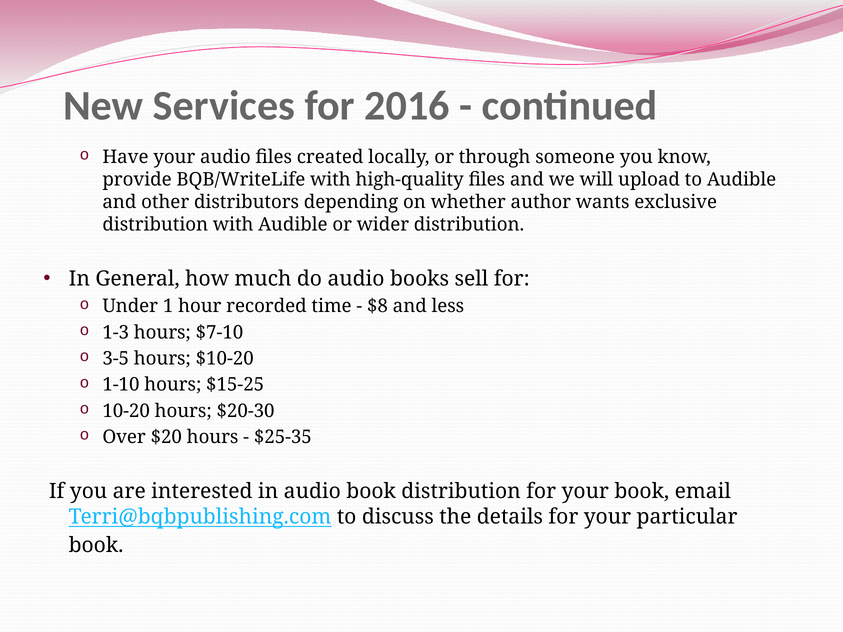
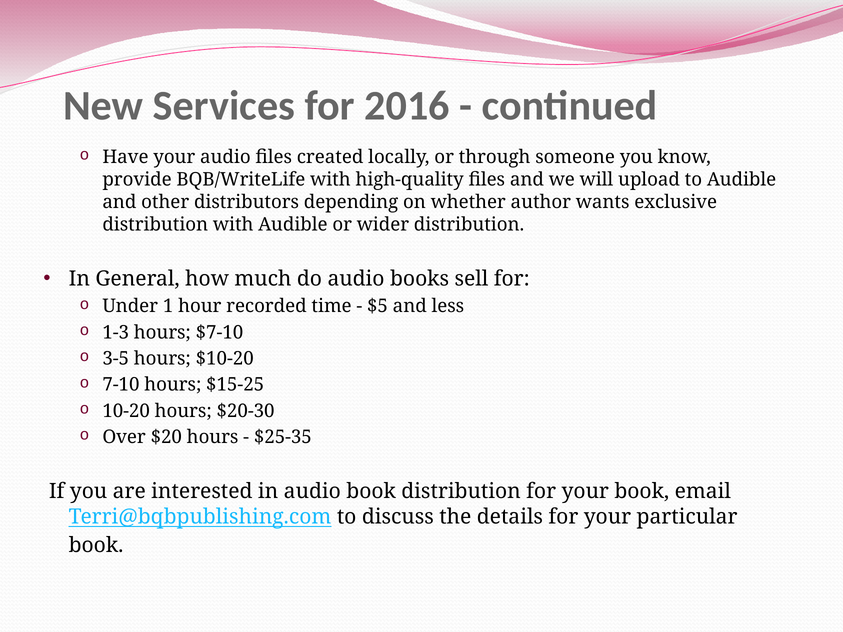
$8: $8 -> $5 (377, 306)
1-10: 1-10 -> 7-10 (121, 385)
